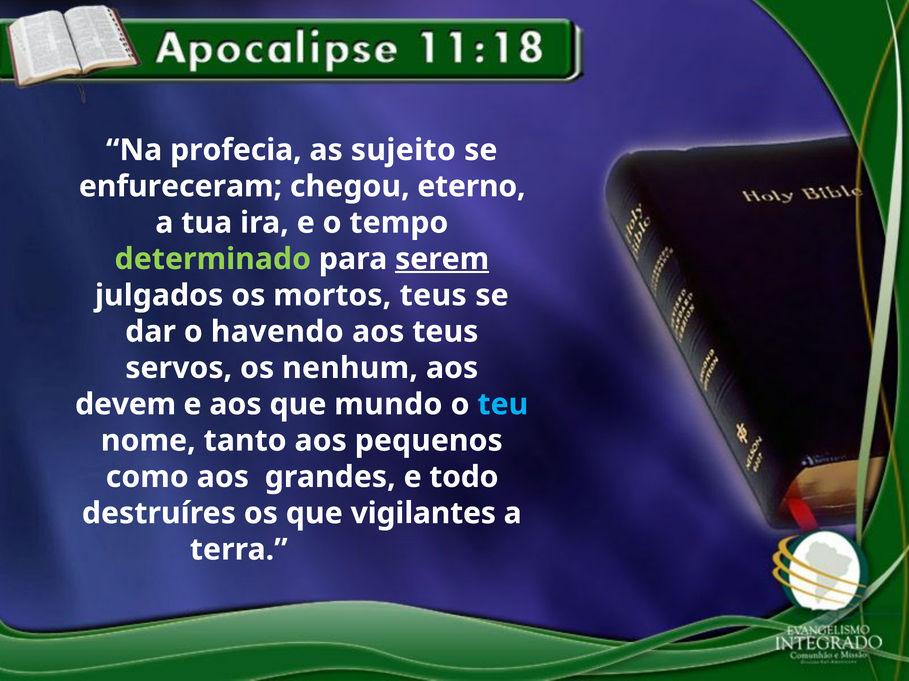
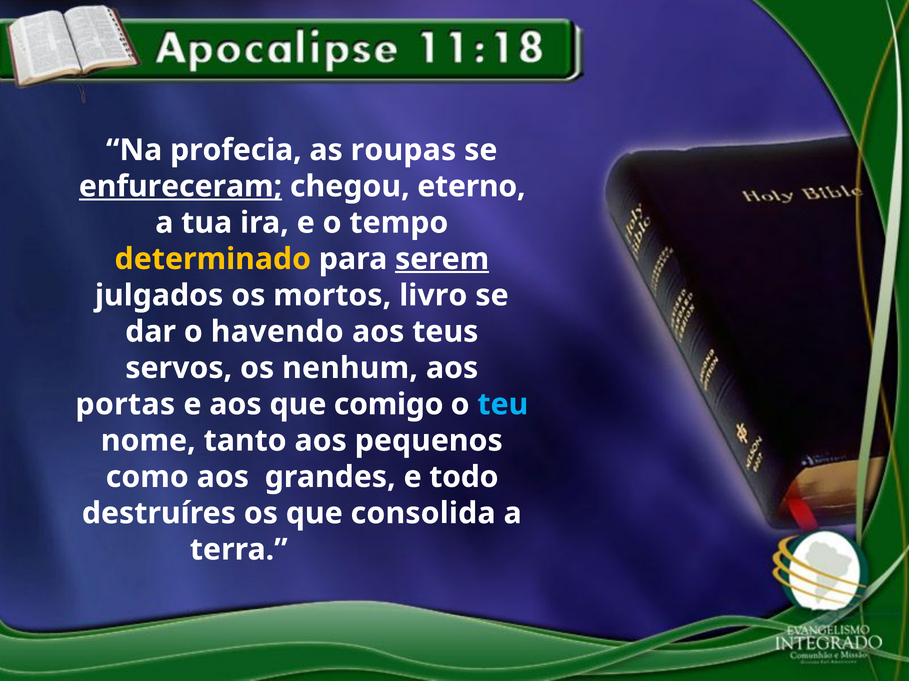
sujeito: sujeito -> roupas (403, 150)
enfureceram underline: none -> present (180, 187)
determinado colour: light green -> yellow (213, 259)
mortos teus: teus -> livro (433, 296)
devem: devem -> portas (125, 405)
mundo: mundo -> comigo (389, 405)
vigilantes: vigilantes -> consolida (423, 514)
